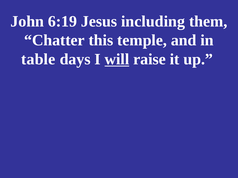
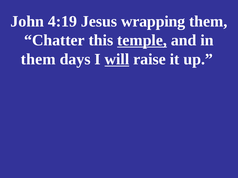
6:19: 6:19 -> 4:19 (62, 21)
including: including -> wrapping (153, 21)
temple underline: none -> present (142, 40)
table: table -> them (38, 59)
